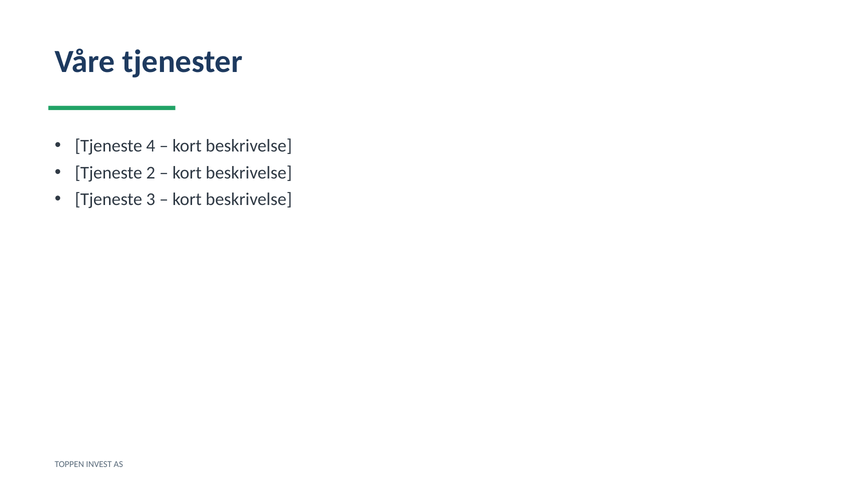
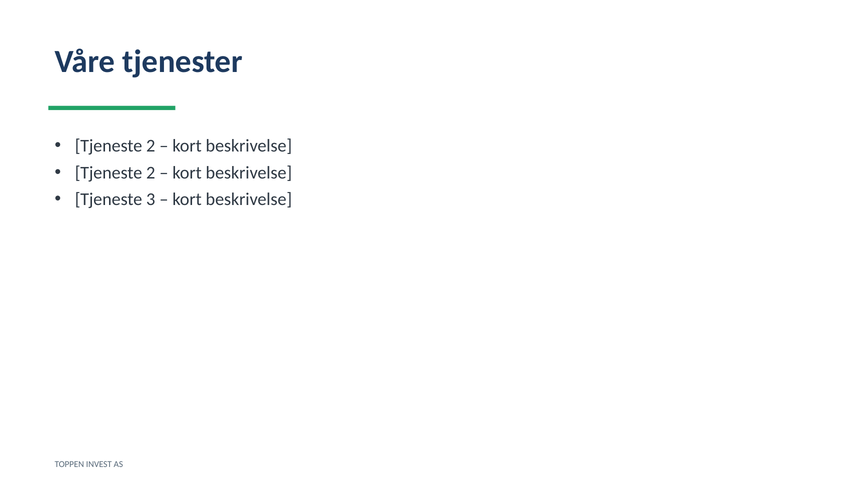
4: 4 -> 2 (151, 146)
